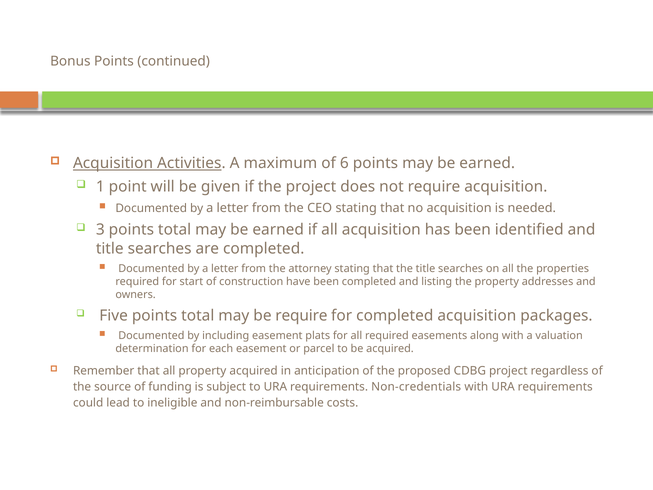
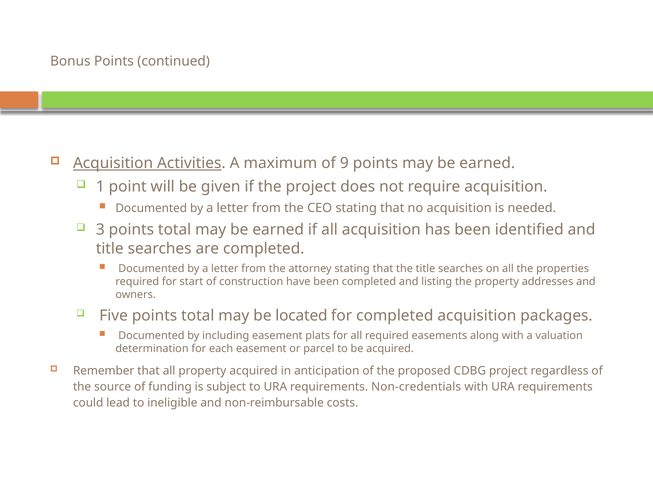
6: 6 -> 9 (344, 163)
be require: require -> located (301, 315)
